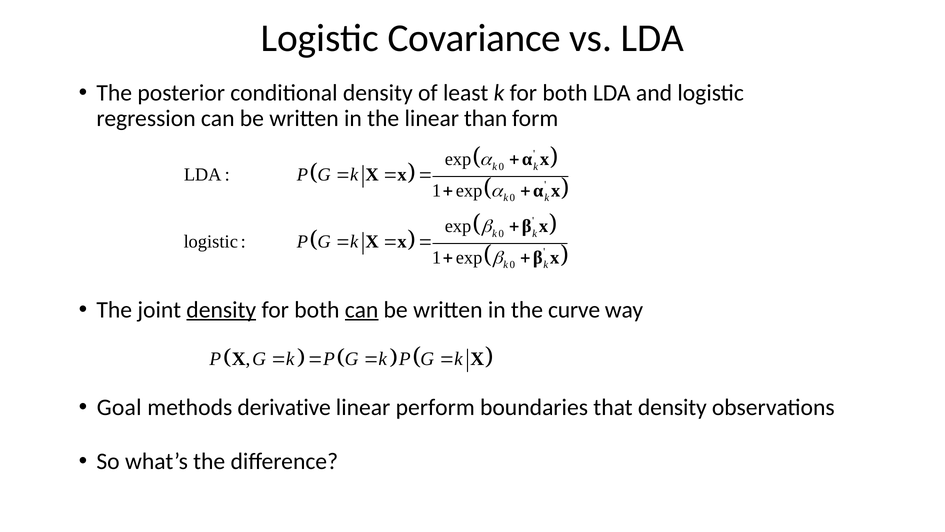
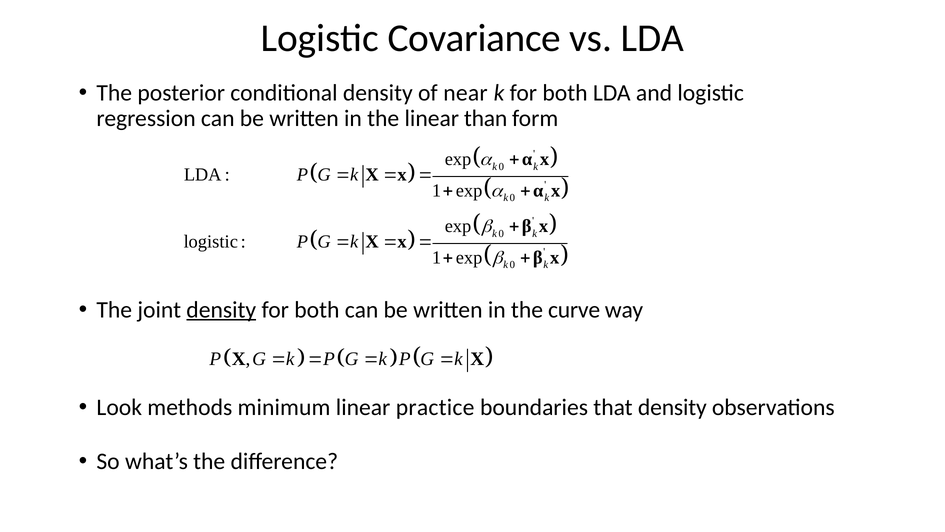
least: least -> near (466, 93)
can underline: present -> none (362, 310)
Goal: Goal -> Look (119, 407)
derivative: derivative -> minimum (284, 407)
perform: perform -> practice (435, 407)
